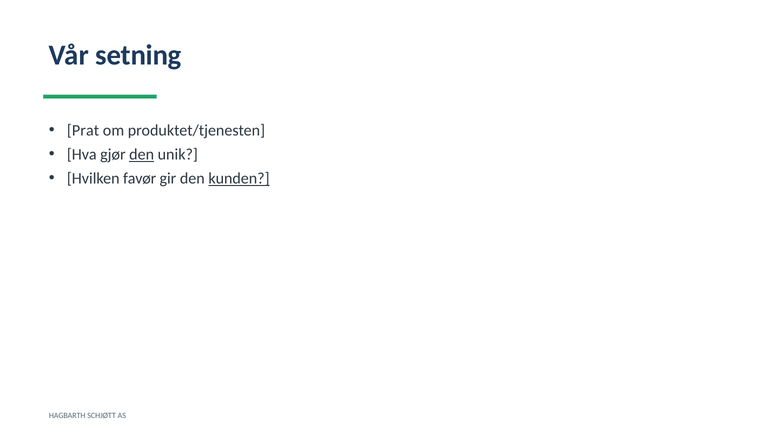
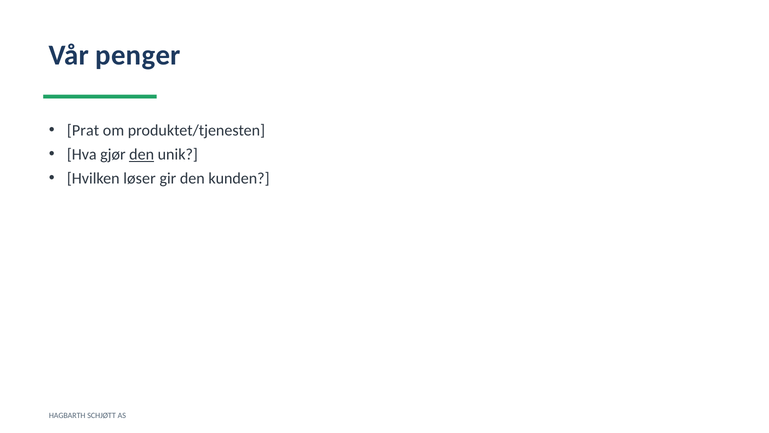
setning: setning -> penger (138, 55)
favør: favør -> løser (140, 178)
kunden underline: present -> none (239, 178)
